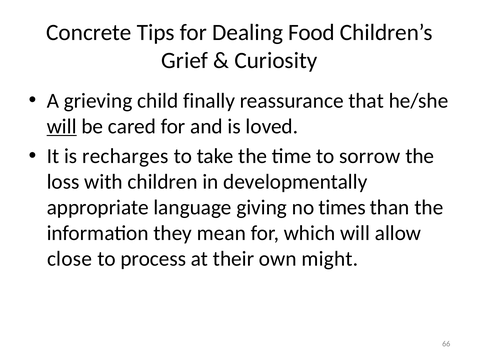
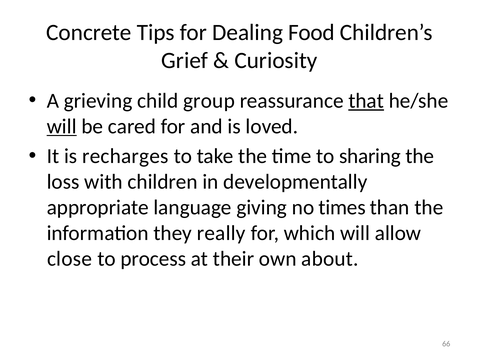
finally: finally -> group (209, 101)
that underline: none -> present (366, 101)
sorrow: sorrow -> sharing (370, 156)
mean: mean -> really (221, 233)
might: might -> about (330, 258)
